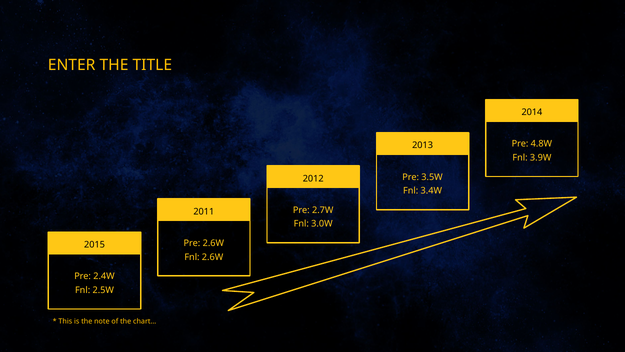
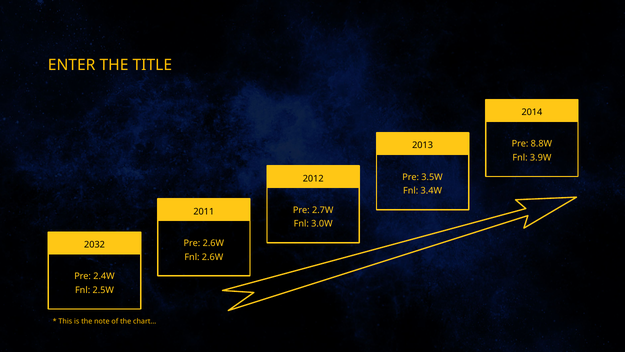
4.8W: 4.8W -> 8.8W (541, 144)
2015: 2015 -> 2032 (95, 244)
